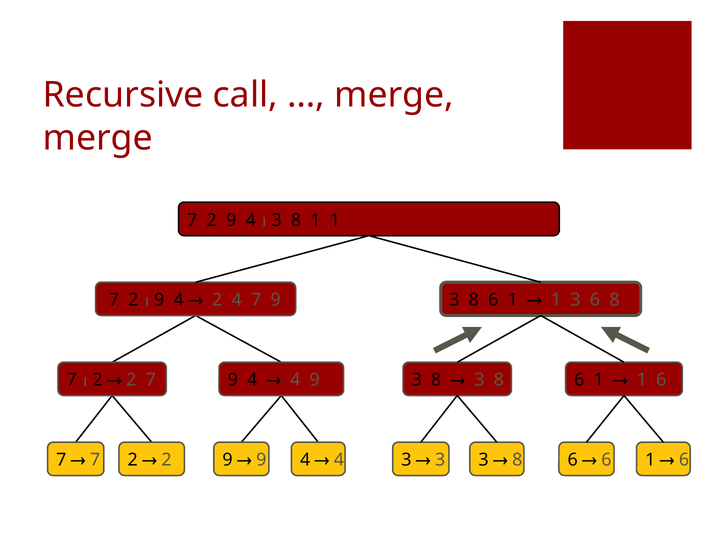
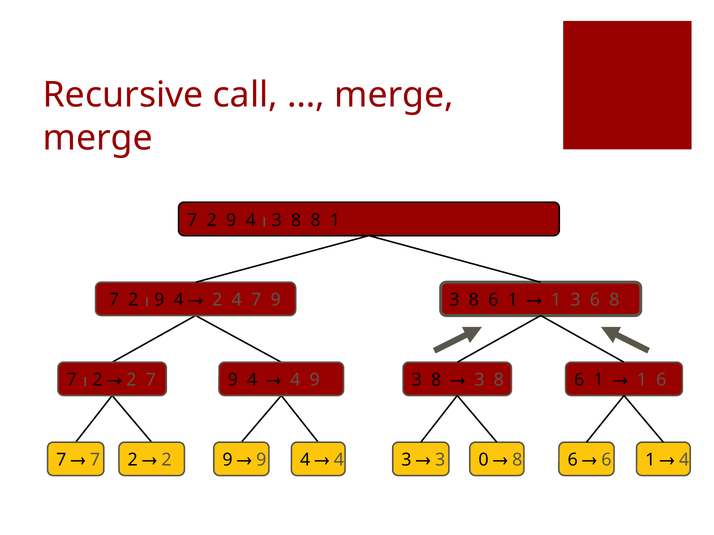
8 1: 1 -> 8 (316, 220)
3 3: 3 -> 0 (484, 461)
6: 6 -> 4 (684, 461)
